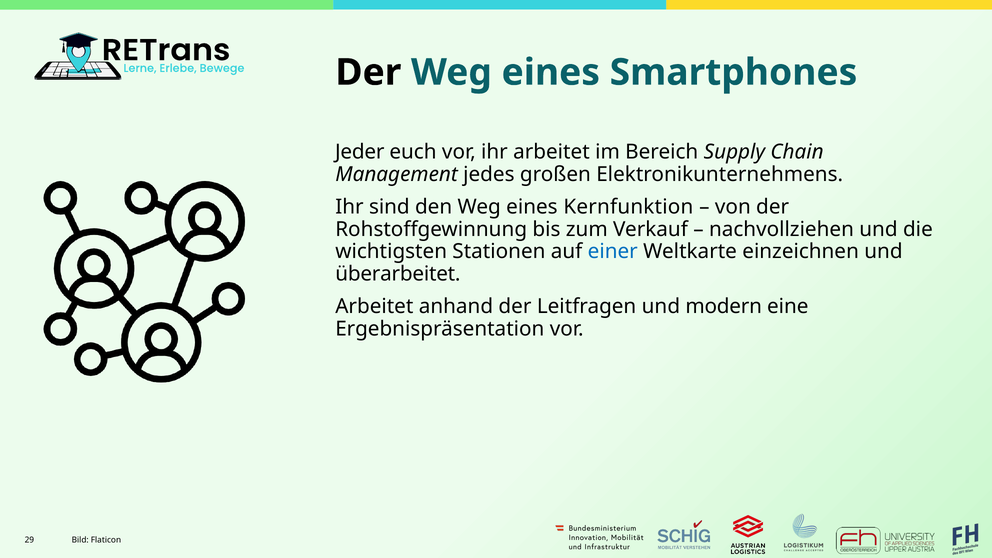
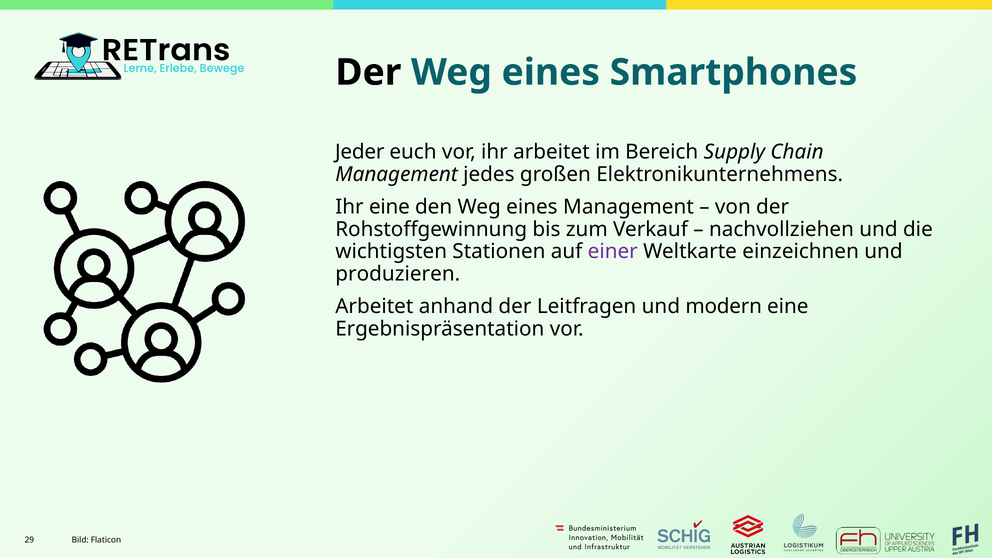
Ihr sind: sind -> eine (389, 207)
eines Kernfunktion: Kernfunktion -> Management (628, 207)
einer colour: blue -> purple (613, 252)
überarbeitet: überarbeitet -> produzieren (398, 274)
